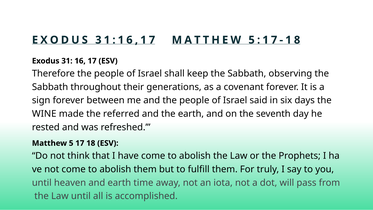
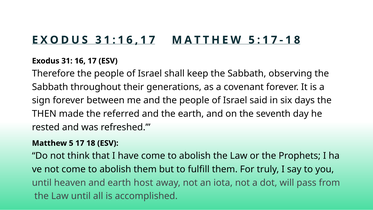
WINE: WINE -> THEN (44, 114)
time: time -> host (143, 183)
